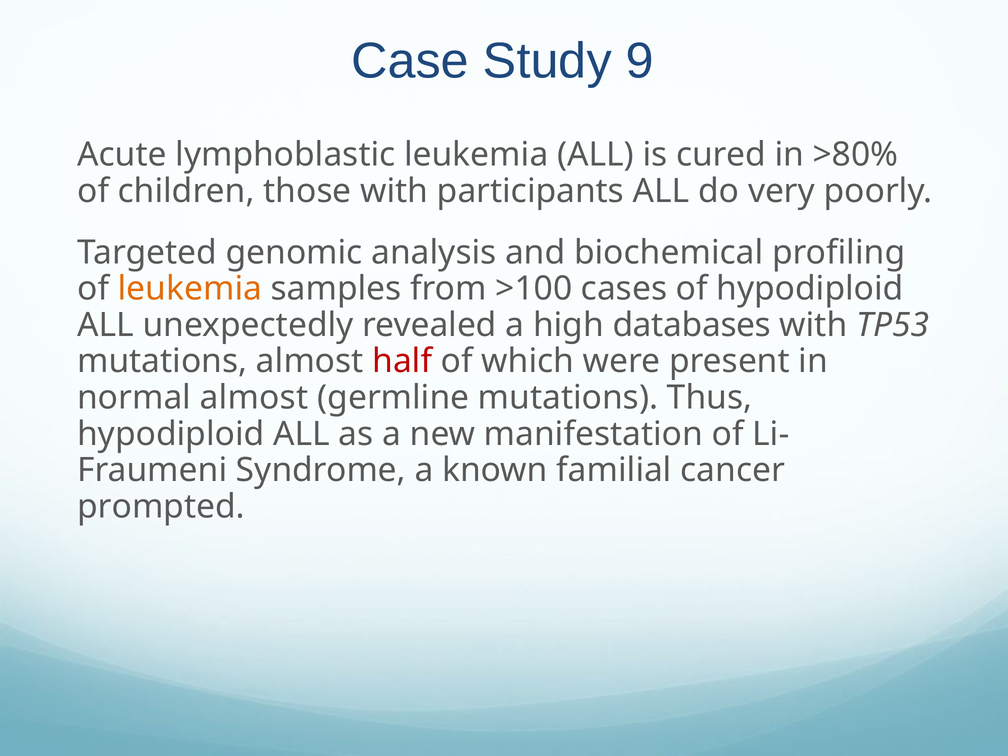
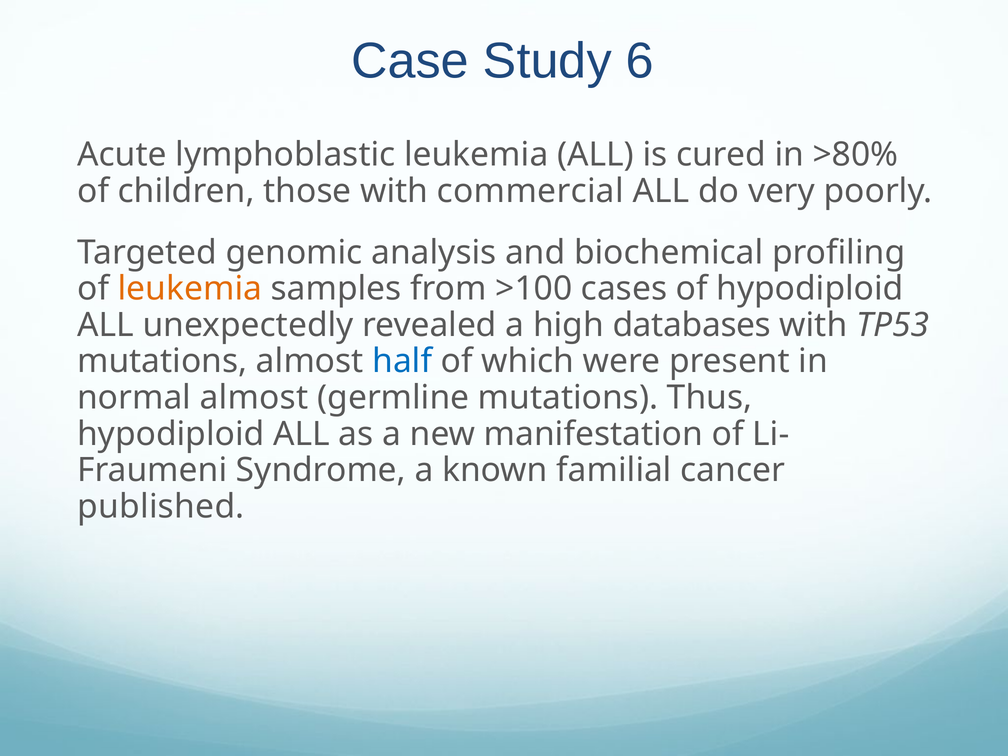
9: 9 -> 6 (640, 61)
participants: participants -> commercial (530, 191)
half colour: red -> blue (402, 361)
prompted: prompted -> published (161, 506)
